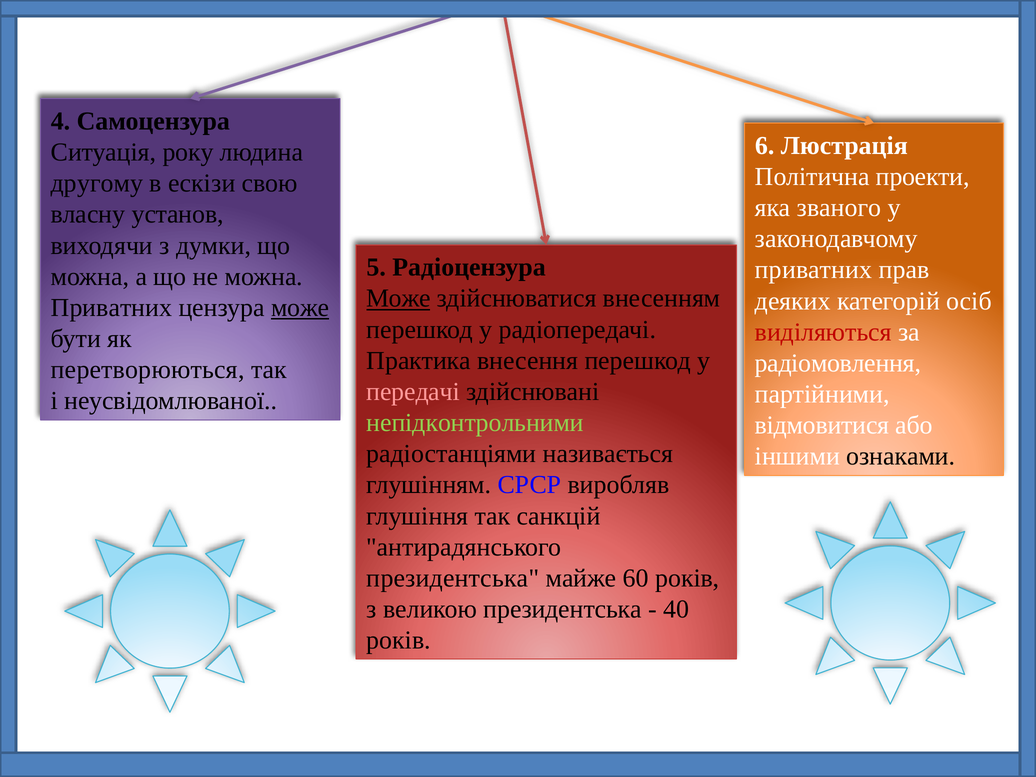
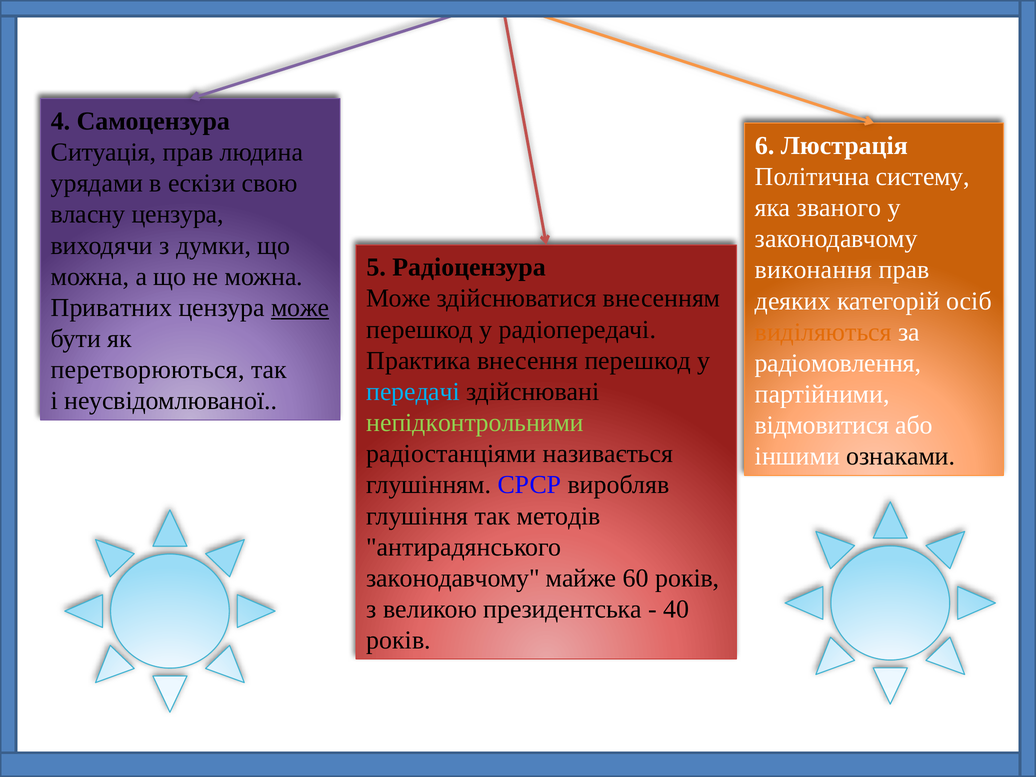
Ситуація року: року -> прав (188, 152)
проекти: проекти -> систему (923, 177)
другому: другому -> урядами (97, 183)
власну установ: установ -> цензура (178, 214)
приватних: приватних -> виконання (814, 270)
Може underline: present -> none (398, 298)
виділяються colour: red -> orange (823, 332)
передачі colour: pink -> light blue (413, 392)
санкцій: санкцій -> методів (559, 516)
президентська: президентська -> законодавчому (453, 578)
